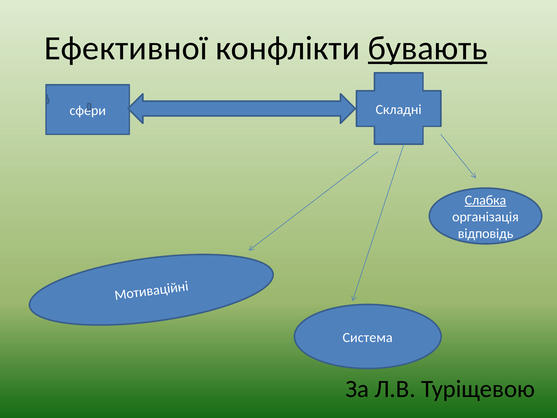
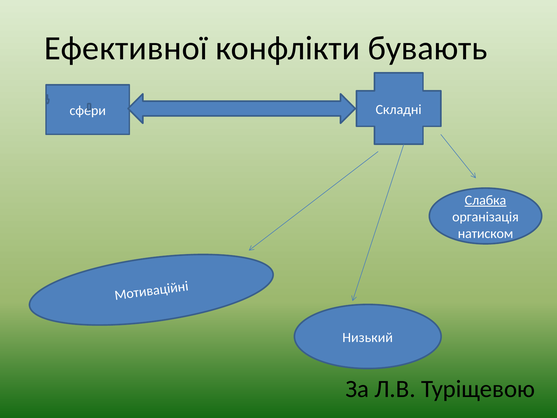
бувають underline: present -> none (428, 48)
відповідь: відповідь -> натиском (486, 234)
Система: Система -> Низький (368, 337)
